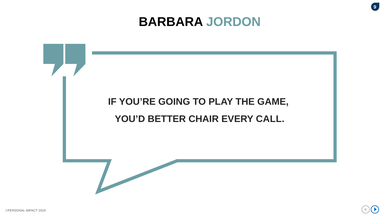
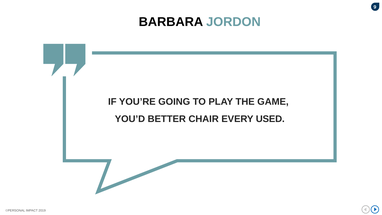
CALL: CALL -> USED (270, 119)
